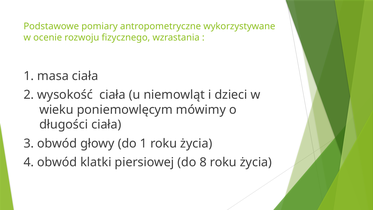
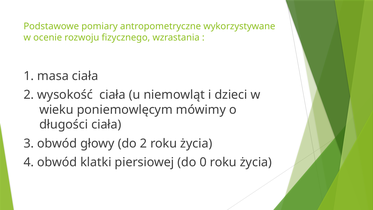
do 1: 1 -> 2 (143, 143)
8: 8 -> 0 (203, 162)
